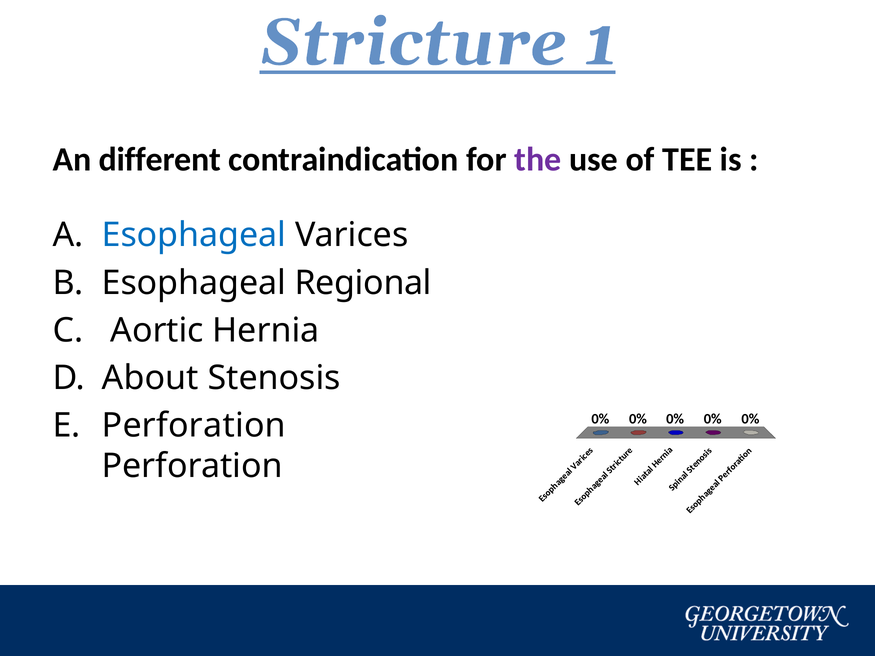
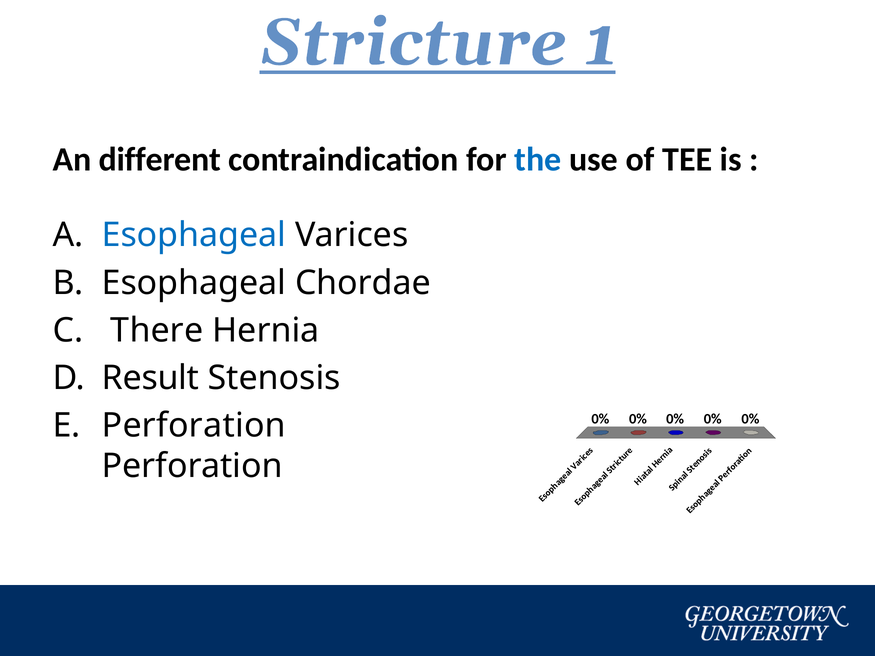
the colour: purple -> blue (538, 160)
Regional: Regional -> Chordae (363, 283)
Aortic: Aortic -> There (157, 331)
About: About -> Result (150, 378)
